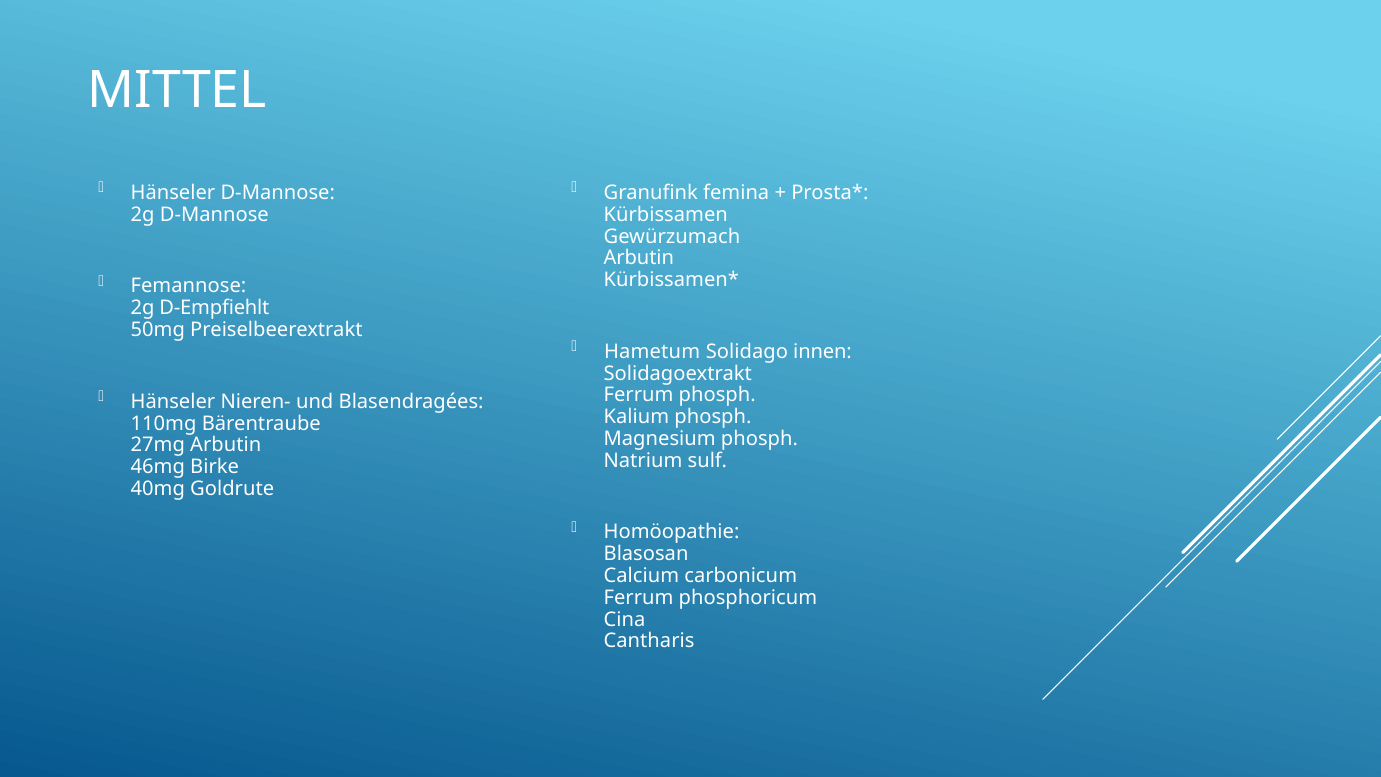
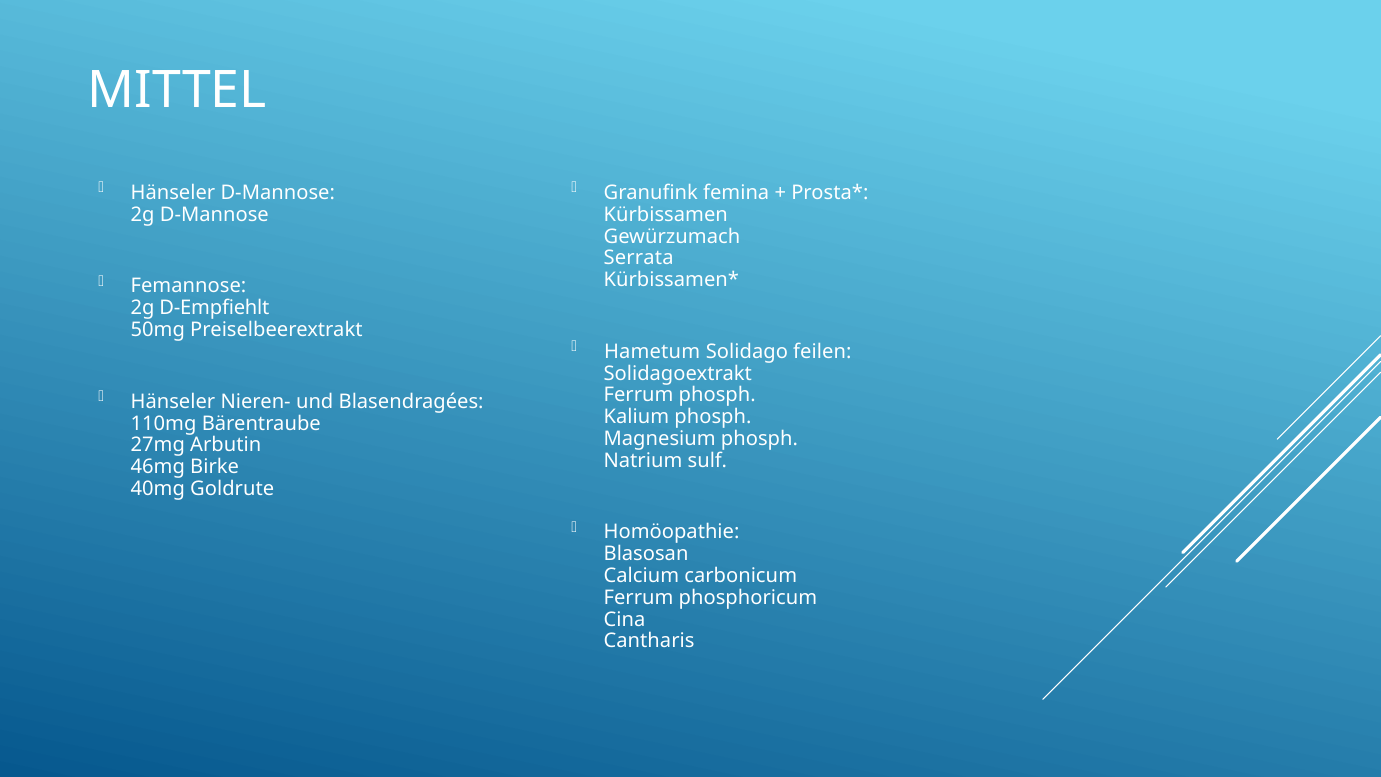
Arbutin: Arbutin -> Serrata (639, 258)
innen: innen -> feilen (822, 352)
